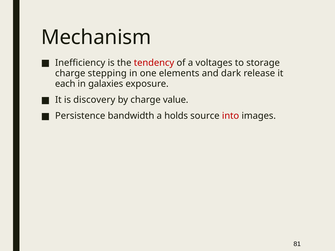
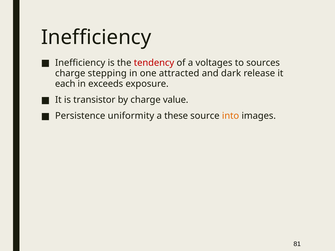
Mechanism: Mechanism -> Inefficiency (96, 38)
storage: storage -> sources (263, 63)
elements: elements -> attracted (179, 73)
galaxies: galaxies -> exceeds (106, 84)
discovery: discovery -> transistor (94, 100)
bandwidth: bandwidth -> uniformity (131, 116)
holds: holds -> these (176, 116)
into colour: red -> orange (231, 116)
